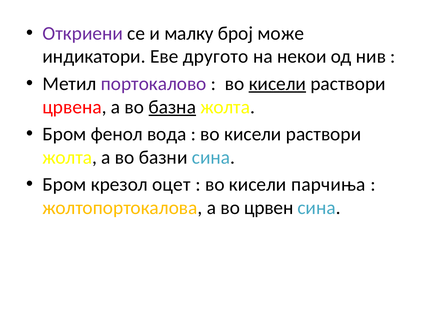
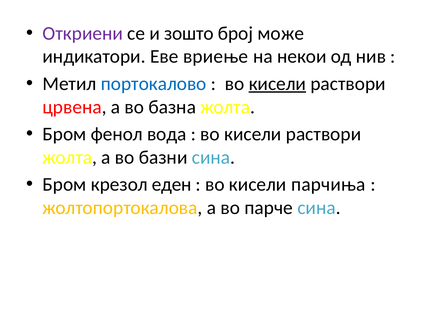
малку: малку -> зошто (189, 33)
другото: другото -> вриење (216, 57)
портокалово colour: purple -> blue (154, 84)
базна underline: present -> none (172, 107)
оцет: оцет -> еден (172, 185)
црвен: црвен -> парче (269, 208)
